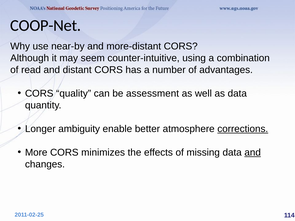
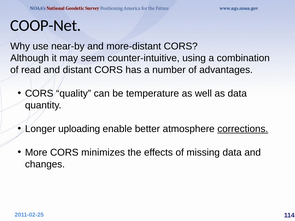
assessment: assessment -> temperature (153, 94)
ambiguity: ambiguity -> uploading (79, 129)
and underline: present -> none (253, 153)
